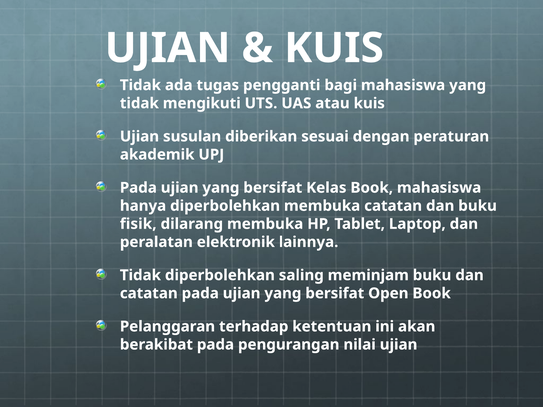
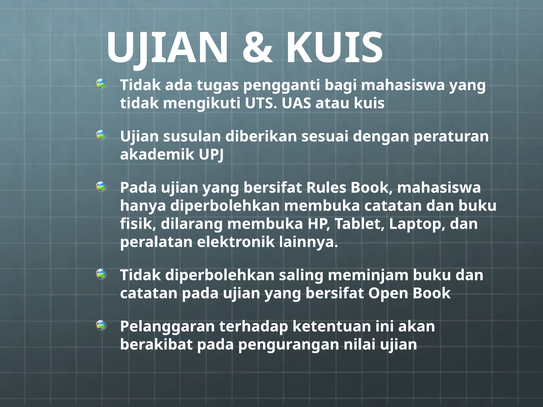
Kelas: Kelas -> Rules (326, 188)
